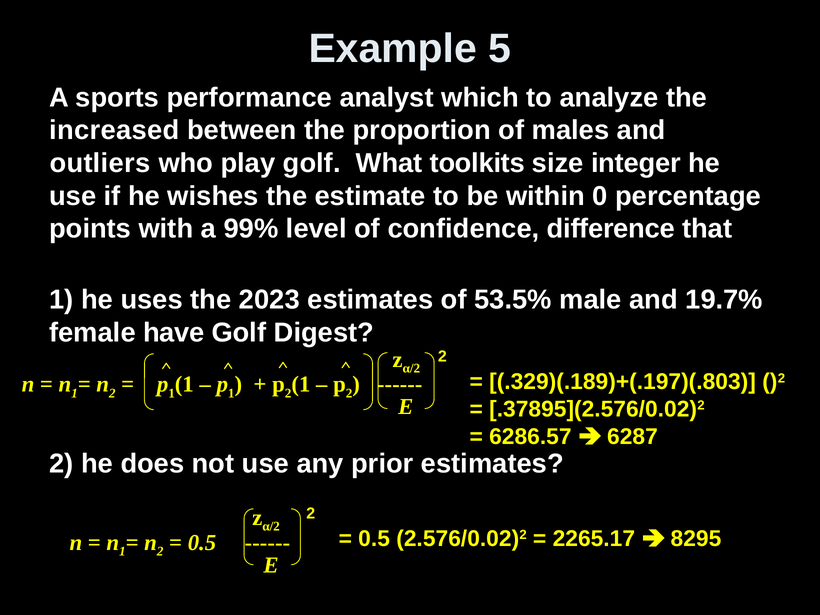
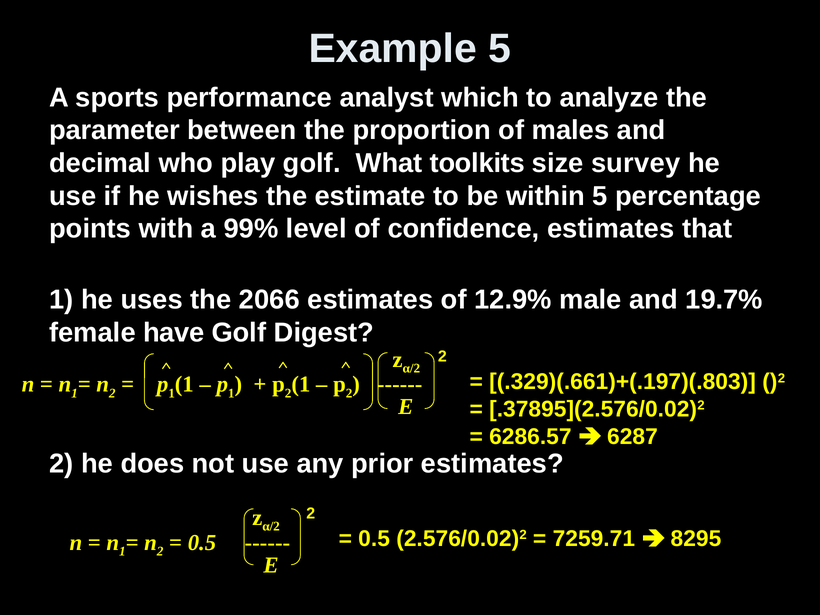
increased: increased -> parameter (115, 130)
outliers: outliers -> decimal (100, 163)
integer: integer -> survey (636, 163)
within 0: 0 -> 5 (600, 196)
confidence difference: difference -> estimates (611, 229)
2023: 2023 -> 2066 (269, 300)
53.5%: 53.5% -> 12.9% (513, 300)
.329)(.189)+(.197)(.803: .329)(.189)+(.197)(.803 -> .329)(.661)+(.197)(.803 (623, 382)
2265.17: 2265.17 -> 7259.71 (594, 539)
